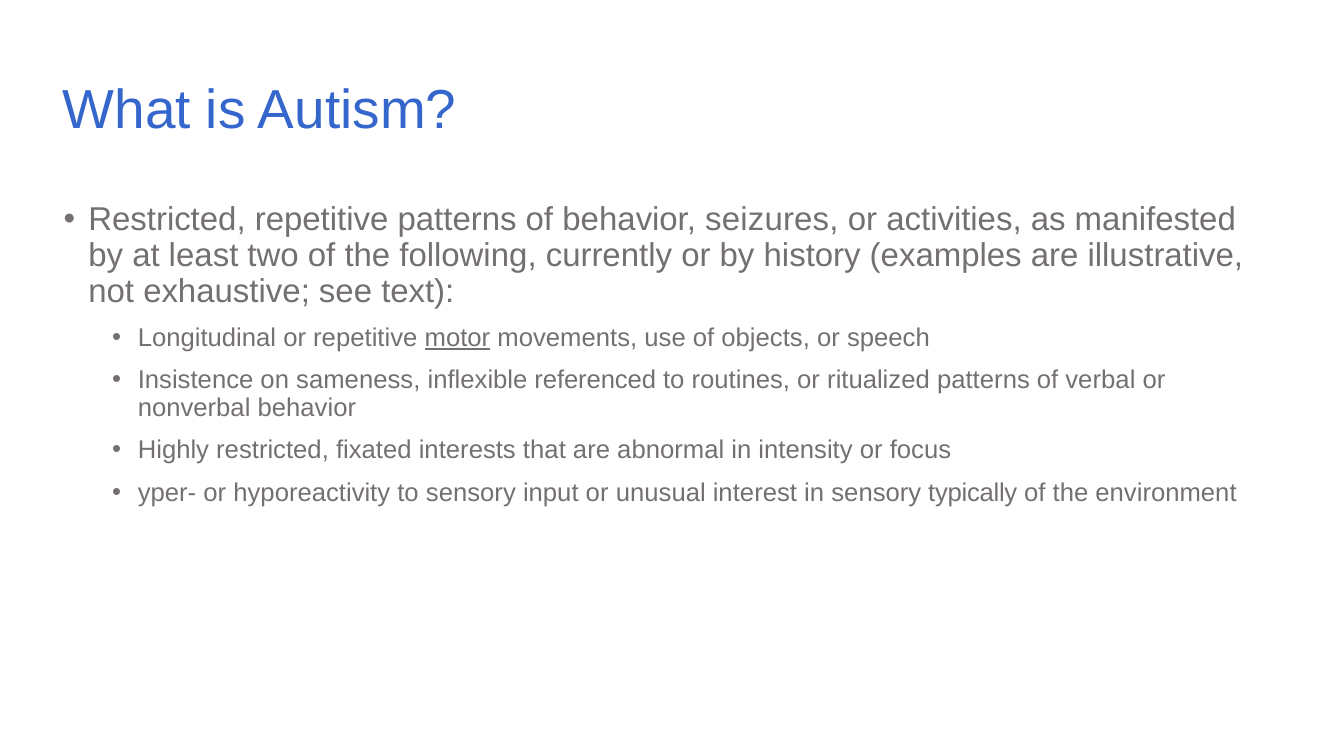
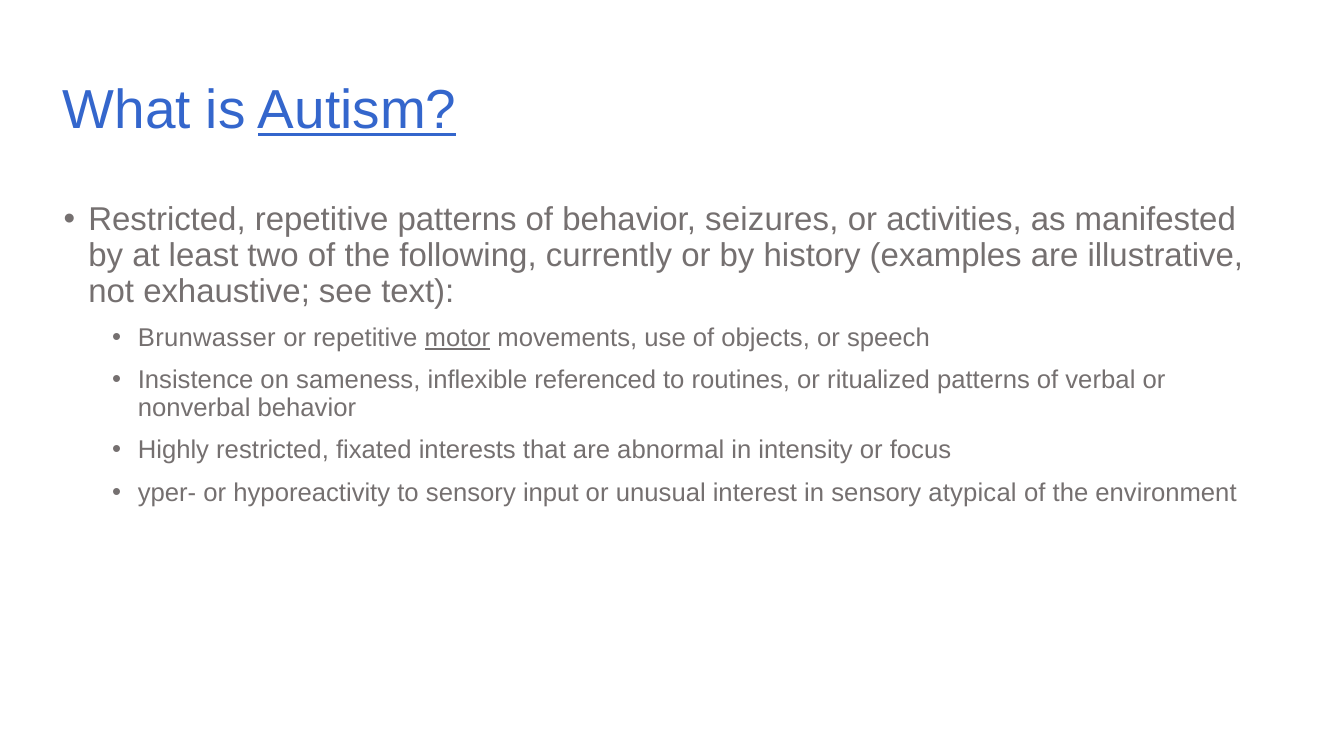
Autism underline: none -> present (357, 111)
Longitudinal: Longitudinal -> Brunwasser (207, 338)
typically: typically -> atypical (972, 493)
